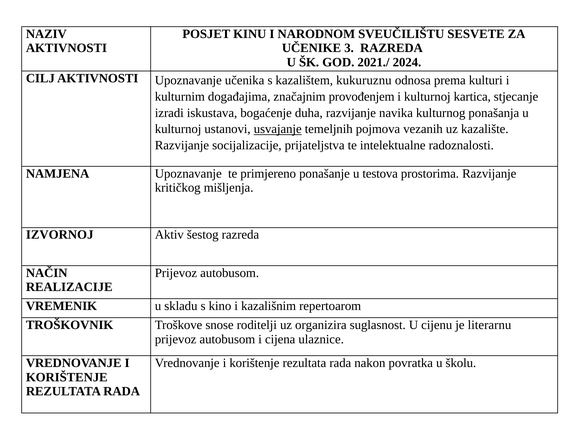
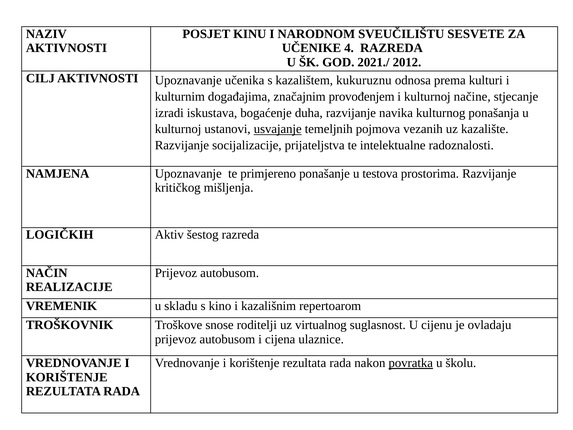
3: 3 -> 4 (349, 48)
2024: 2024 -> 2012 (407, 62)
kartica: kartica -> načine (472, 96)
IZVORNOJ: IZVORNOJ -> LOGIČKIH (60, 235)
organizira: organizira -> virtualnog (321, 325)
literarnu: literarnu -> ovladaju (490, 325)
povratka underline: none -> present (411, 363)
